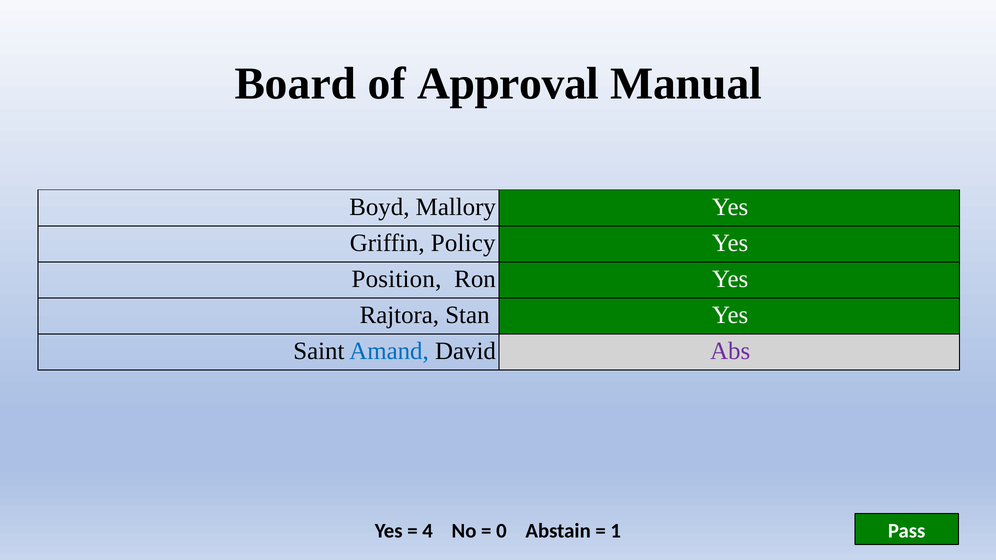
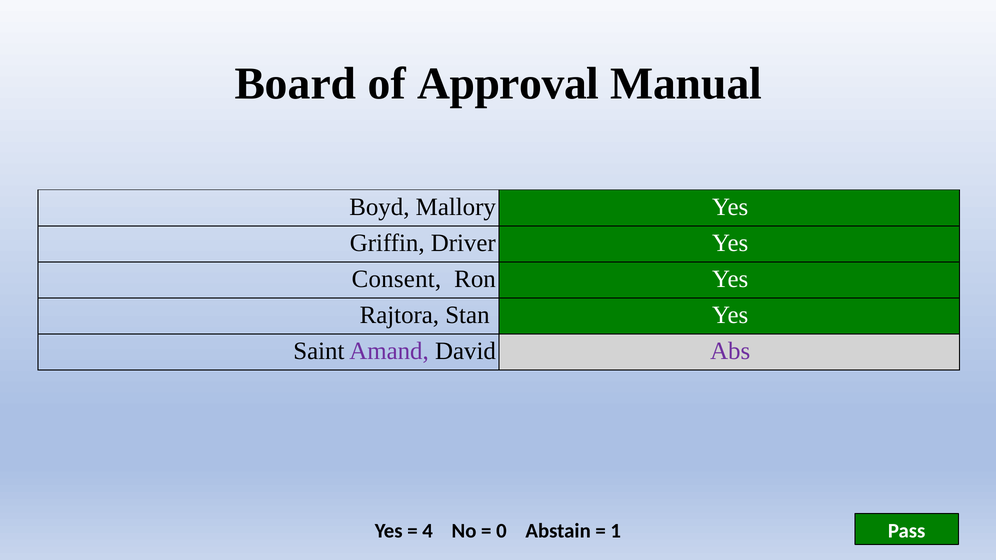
Policy: Policy -> Driver (463, 243)
Position: Position -> Consent (396, 279)
Amand colour: blue -> purple (389, 351)
